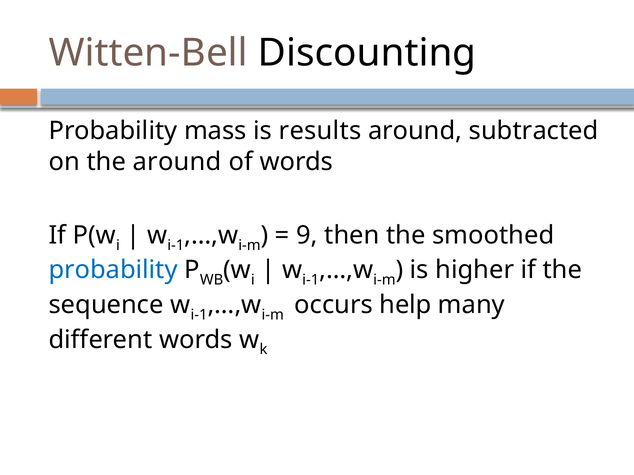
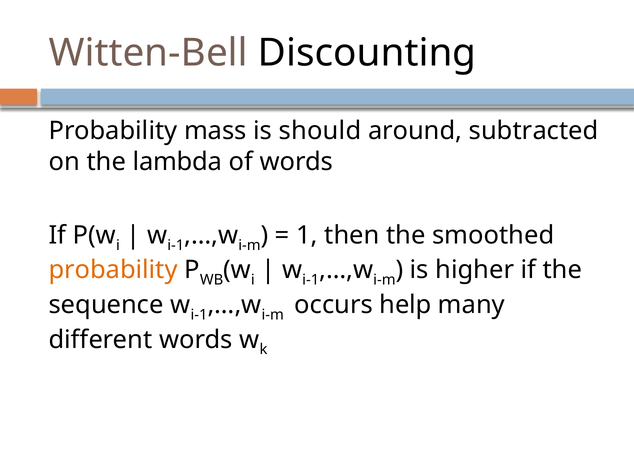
results: results -> should (320, 131)
the around: around -> lambda (177, 162)
9: 9 -> 1 (307, 235)
probability colour: blue -> orange (113, 270)
